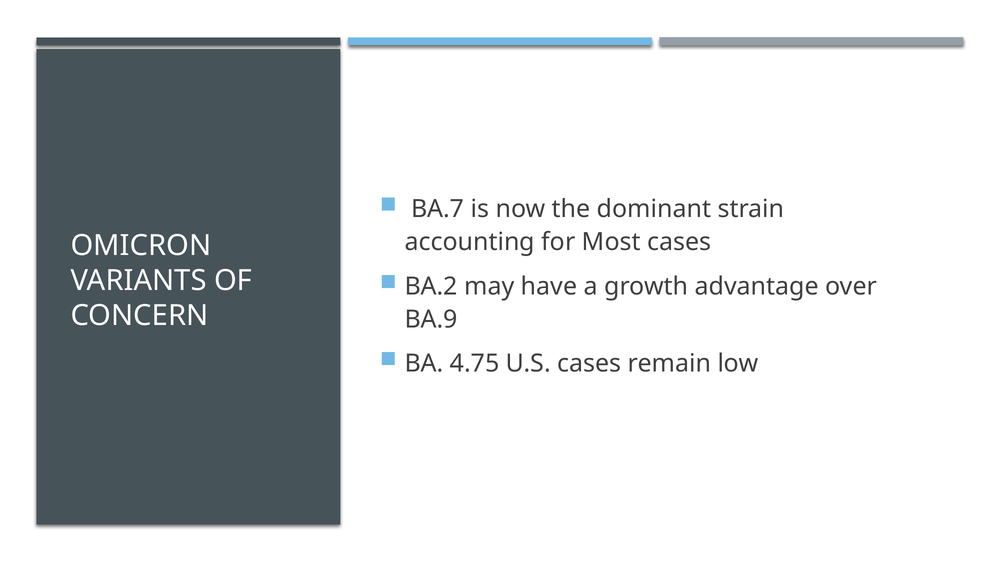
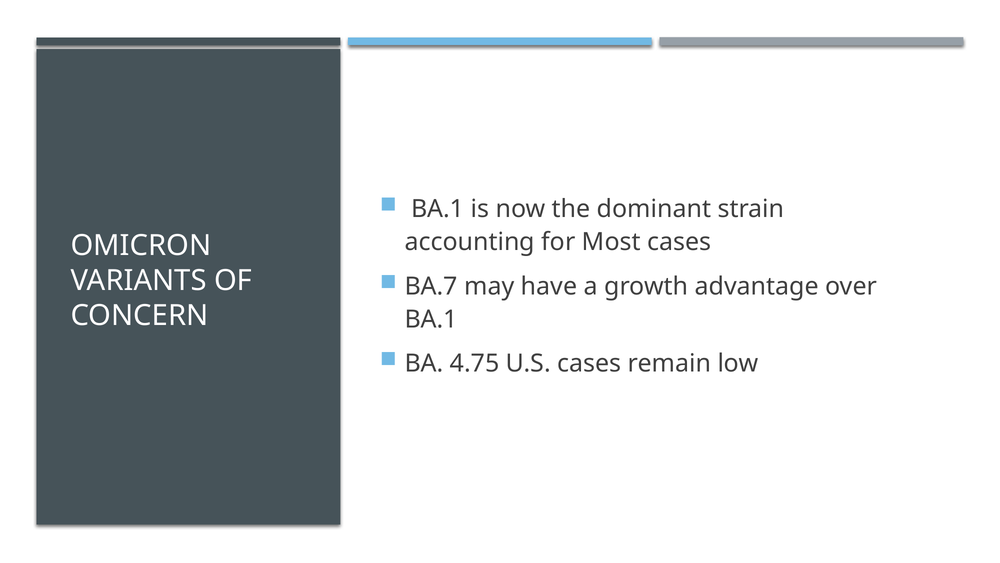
BA.7: BA.7 -> BA.1 (438, 209)
BA.2: BA.2 -> BA.7 (431, 286)
BA.9: BA.9 -> BA.1 (431, 319)
